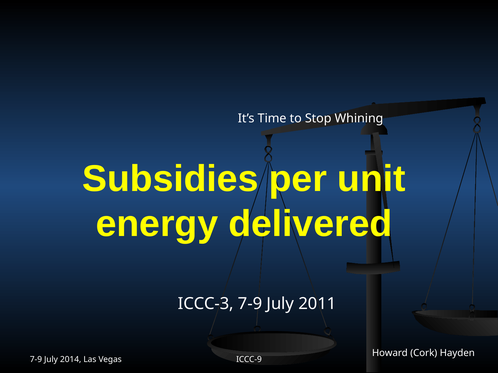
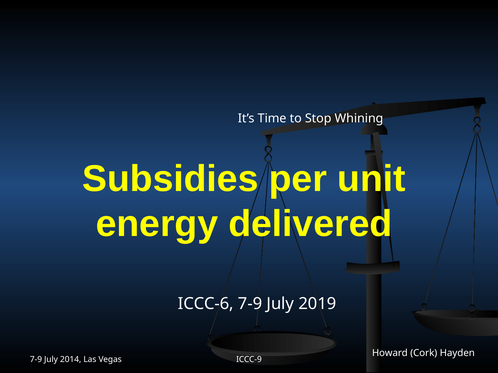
ICCC-3: ICCC-3 -> ICCC-6 (206, 304)
2011: 2011 -> 2019 (317, 304)
